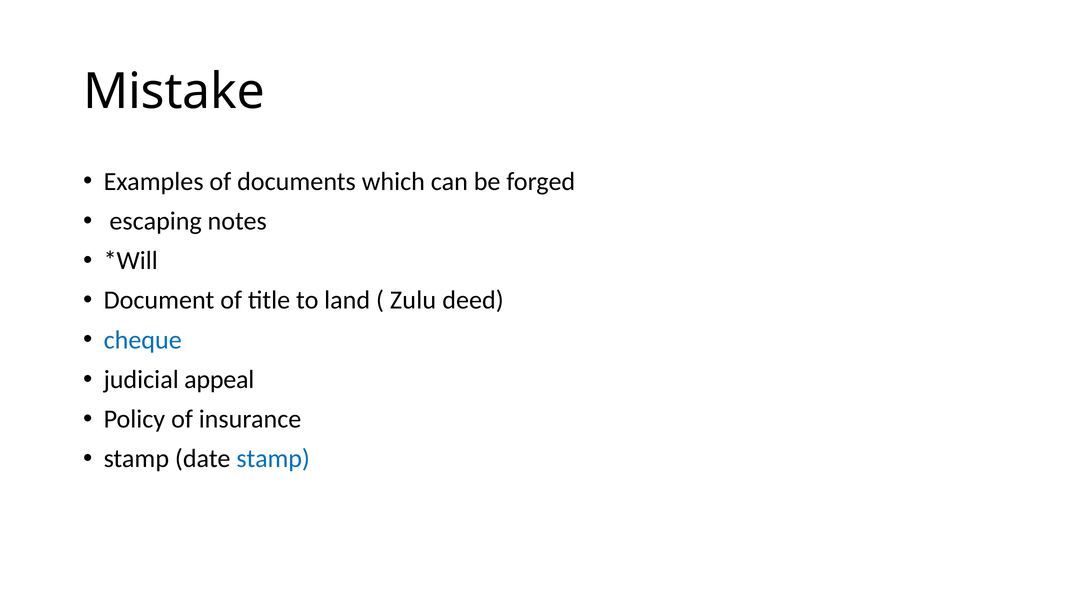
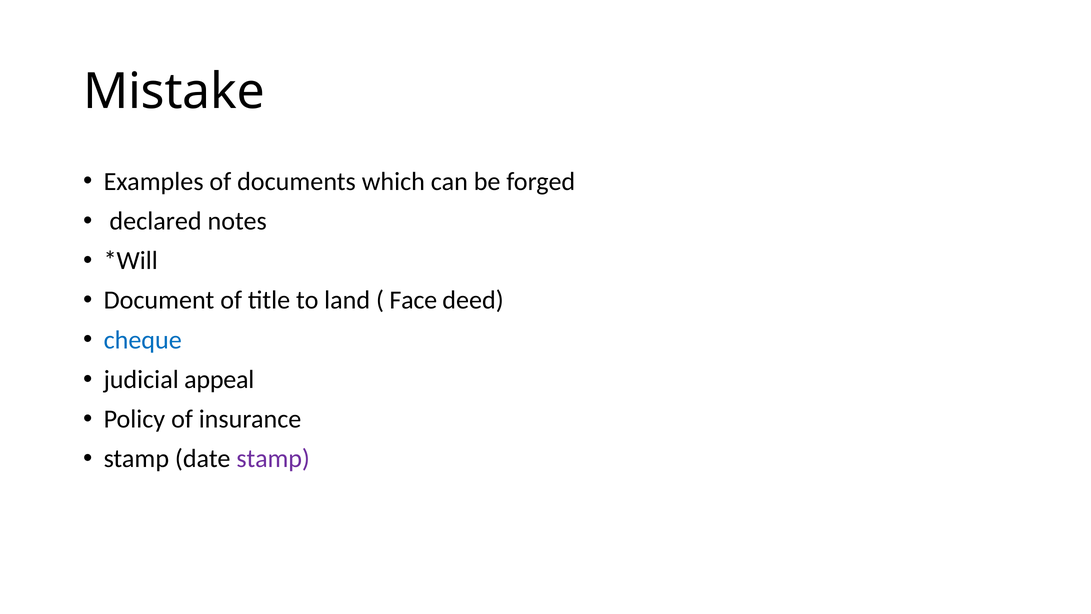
escaping: escaping -> declared (156, 221)
Zulu: Zulu -> Face (413, 300)
stamp colour: blue -> purple (273, 459)
